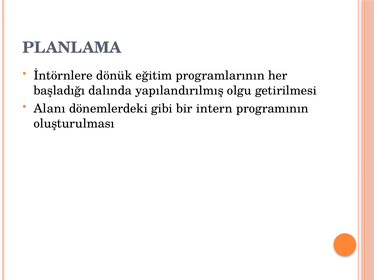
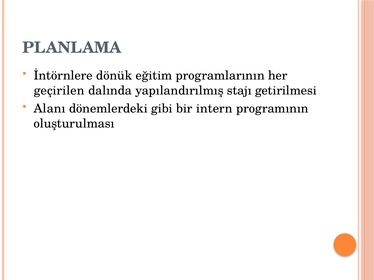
başladığı: başladığı -> geçirilen (59, 91)
olgu: olgu -> stajı (239, 91)
